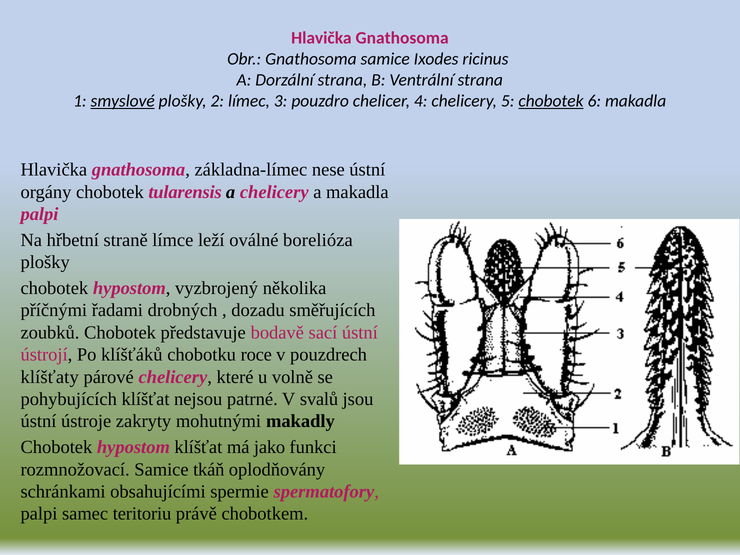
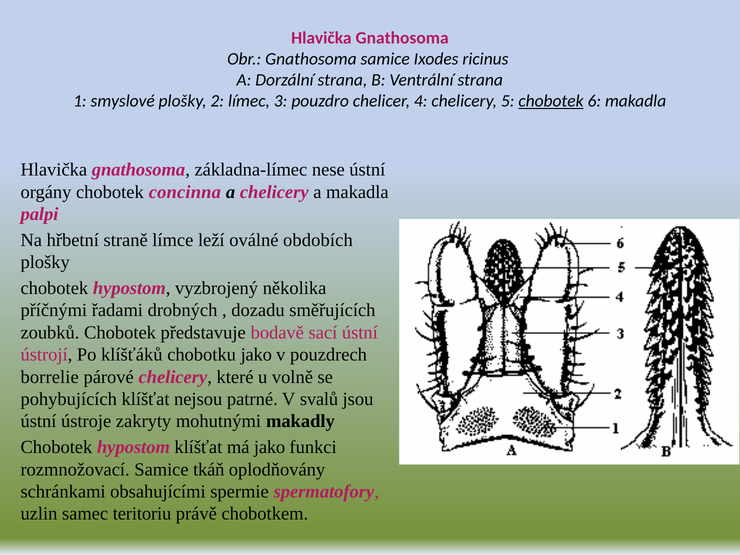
smyslové underline: present -> none (123, 101)
tularensis: tularensis -> concinna (185, 192)
borelióza: borelióza -> obdobích (318, 240)
chobotku roce: roce -> jako (256, 355)
klíšťaty: klíšťaty -> borrelie (50, 377)
palpi: palpi -> uzlin (39, 514)
